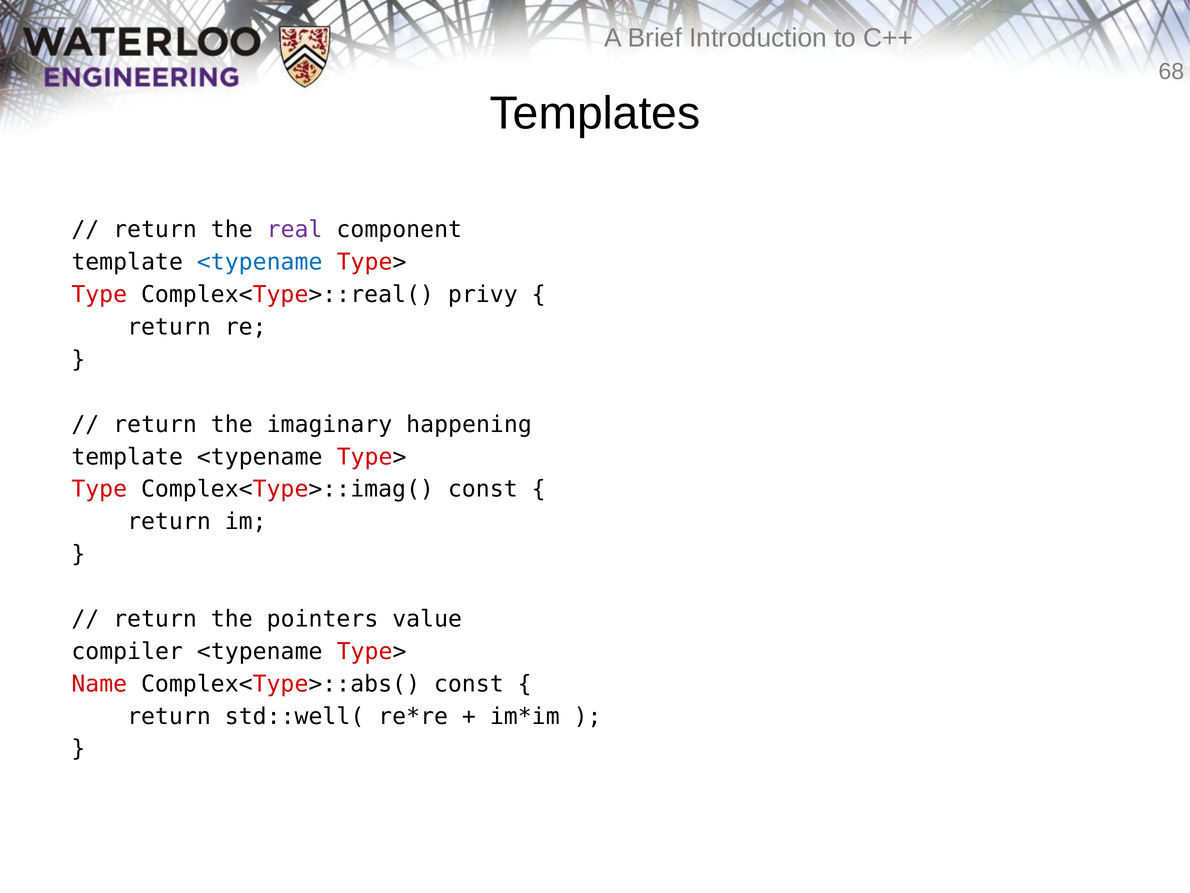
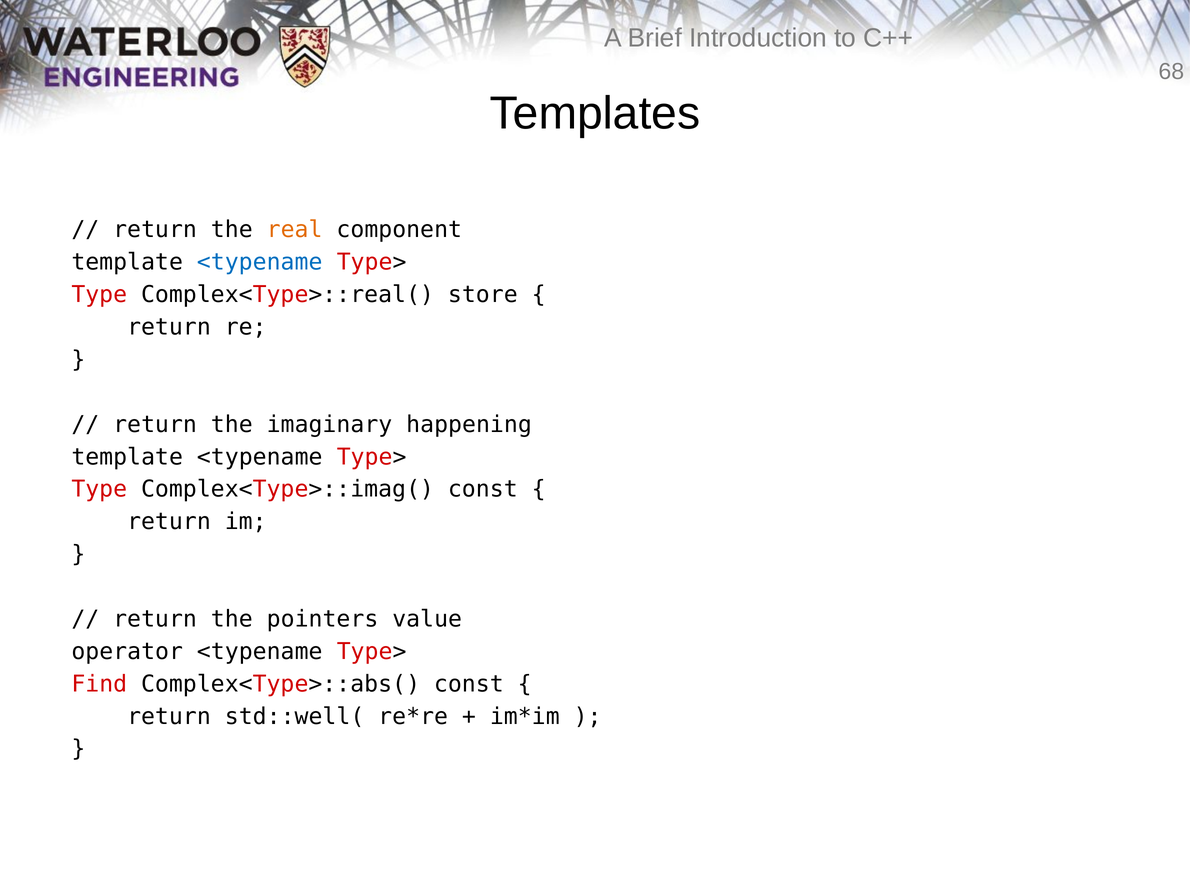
real colour: purple -> orange (295, 230)
privy: privy -> store (483, 295)
compiler: compiler -> operator (127, 651)
Name: Name -> Find (99, 684)
